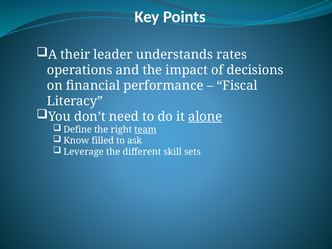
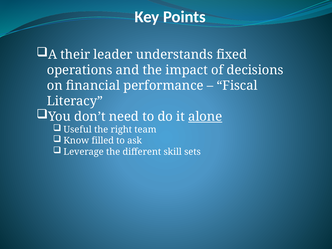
rates: rates -> fixed (232, 55)
Define: Define -> Useful (78, 130)
team underline: present -> none (145, 130)
